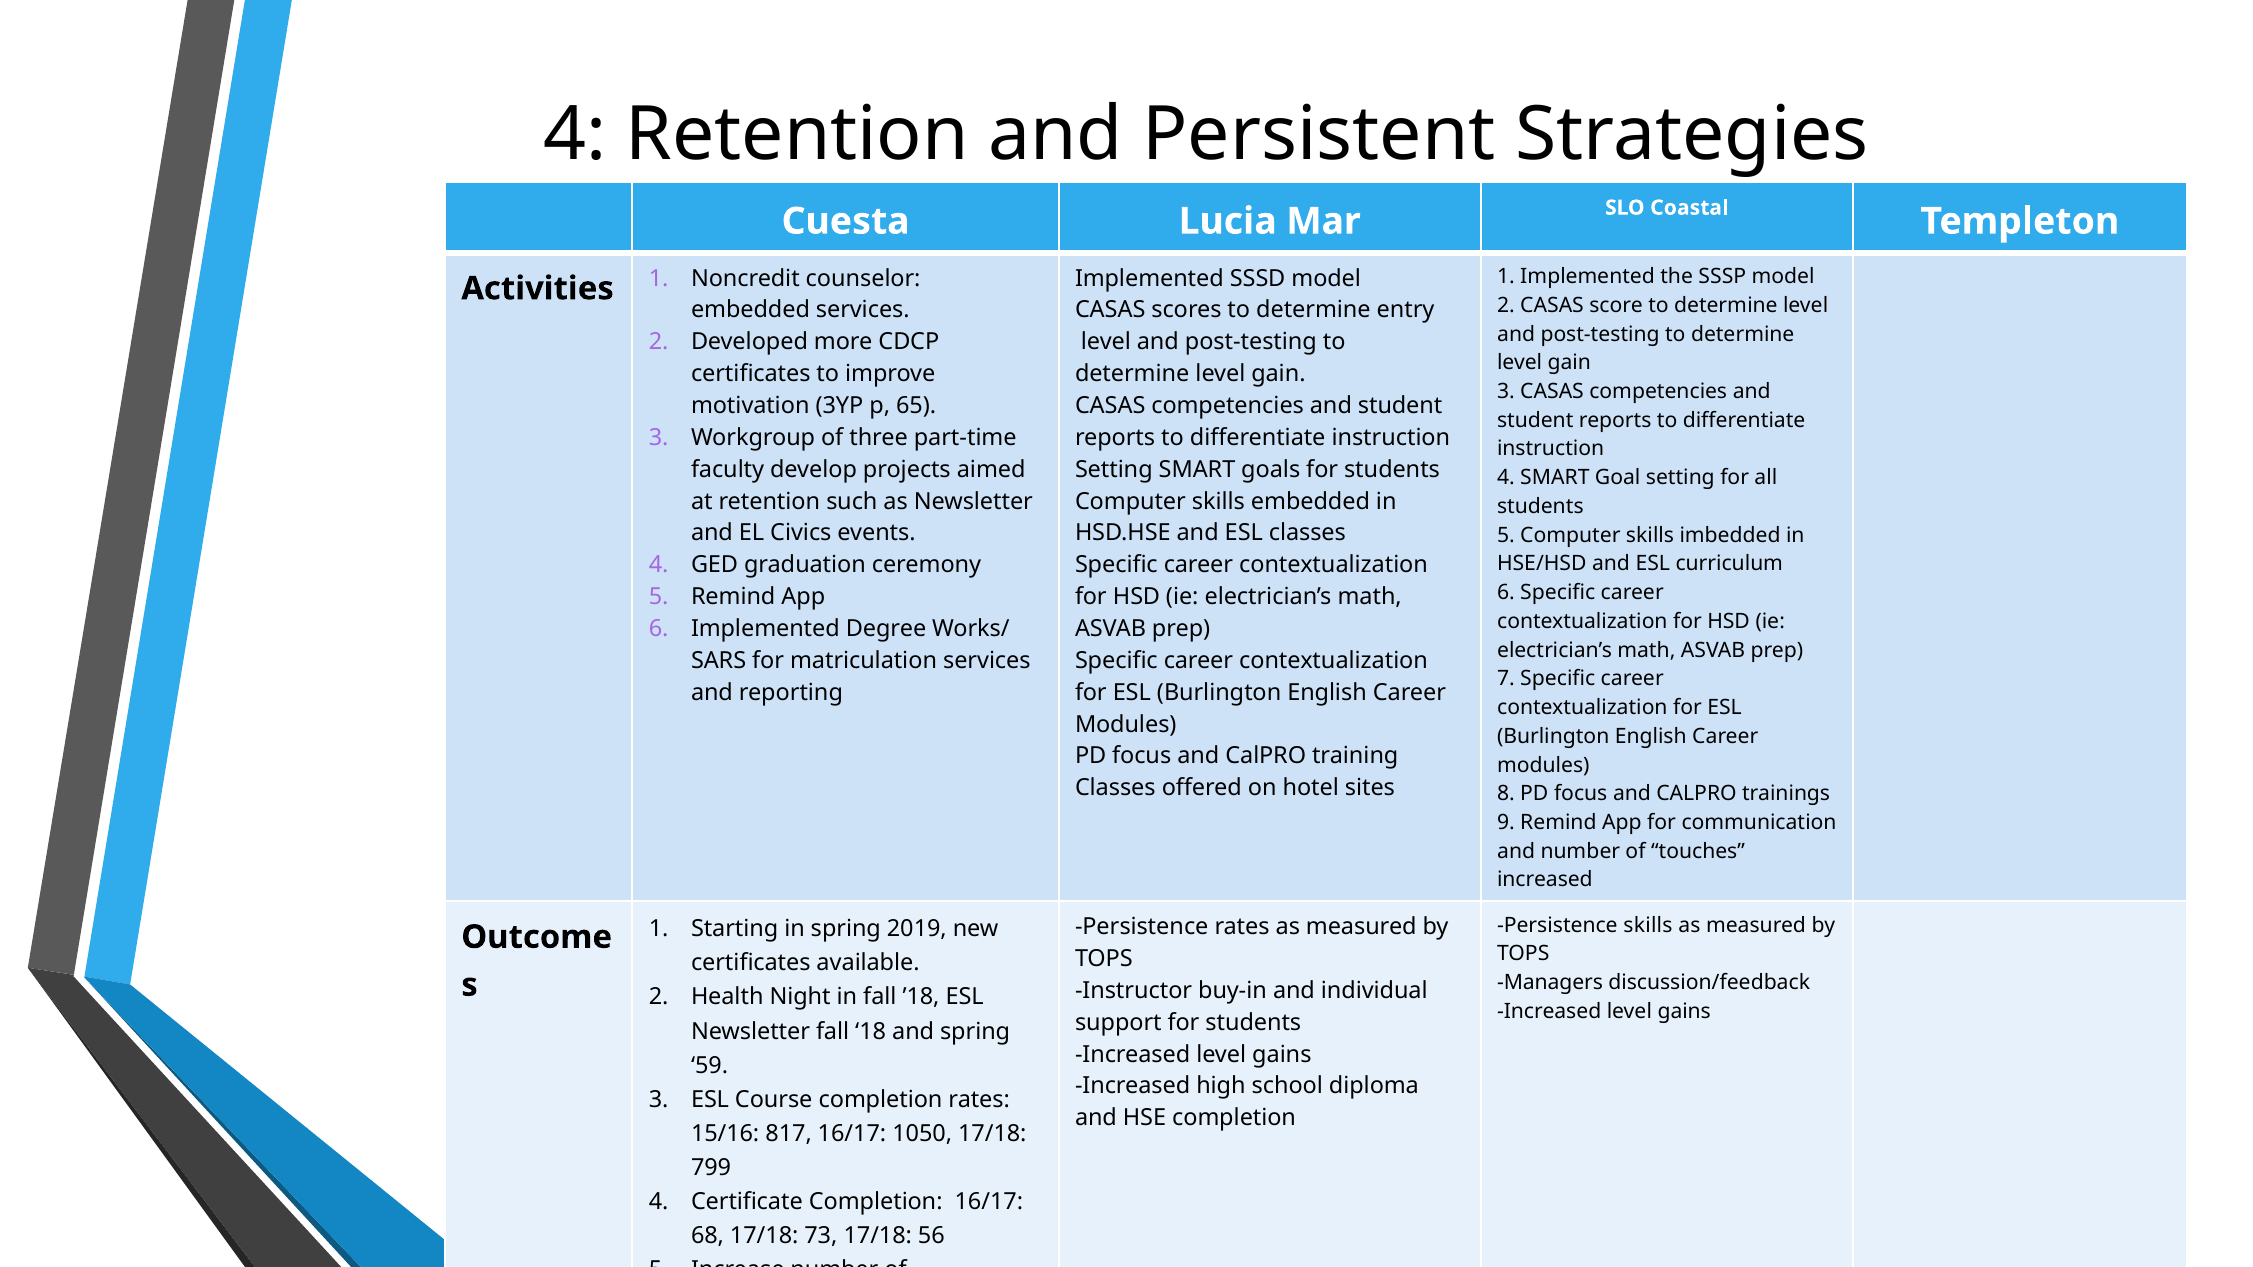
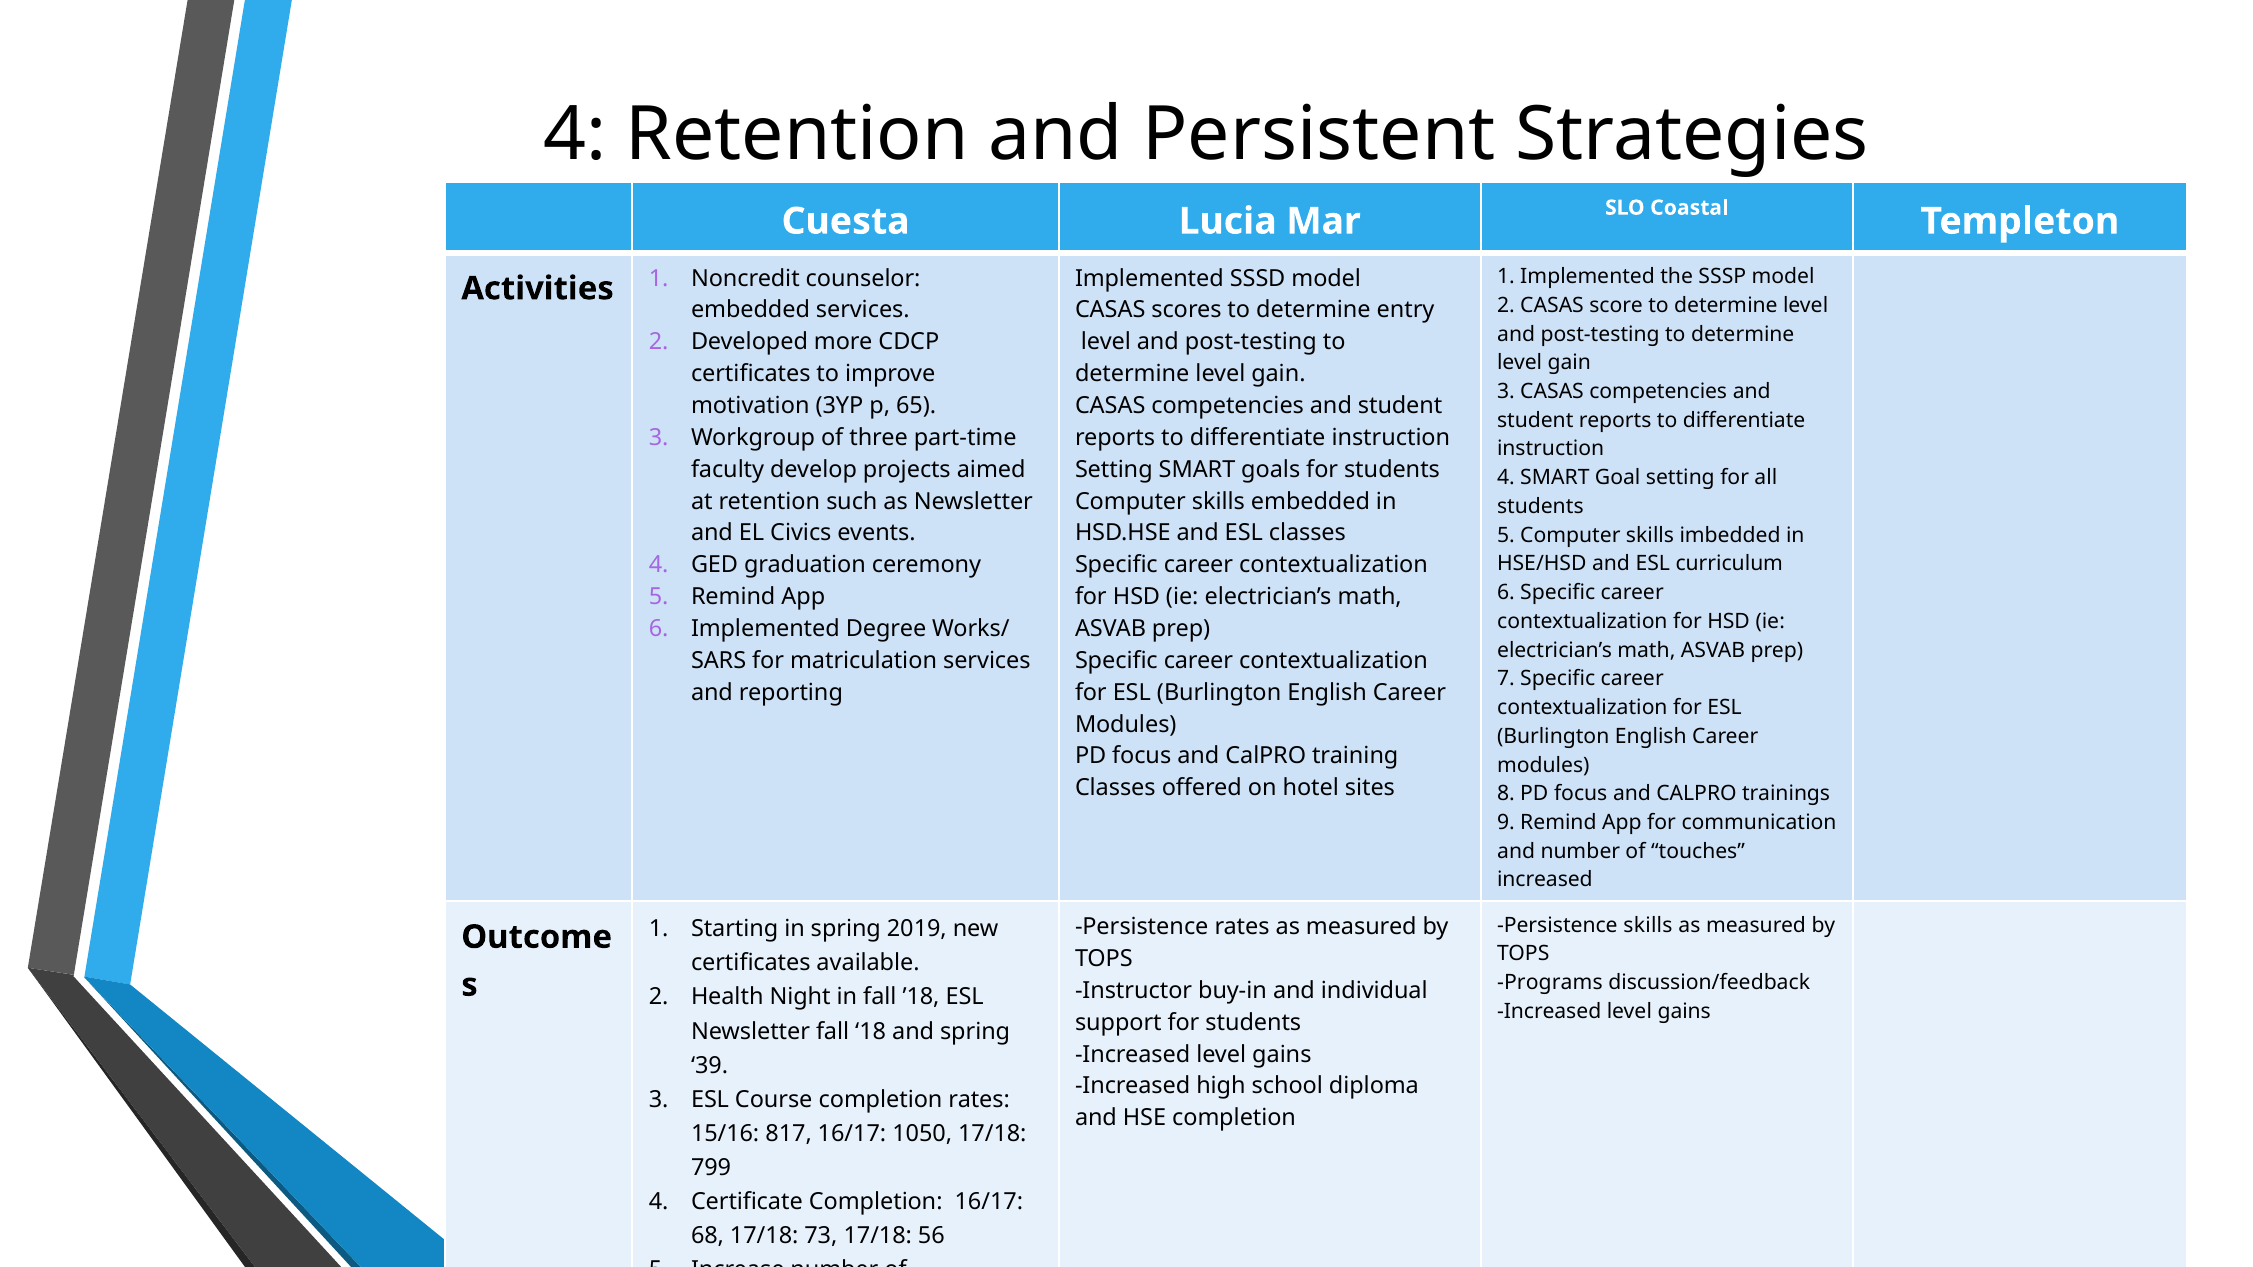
Managers: Managers -> Programs (1550, 983)
59: 59 -> 39 (710, 1066)
